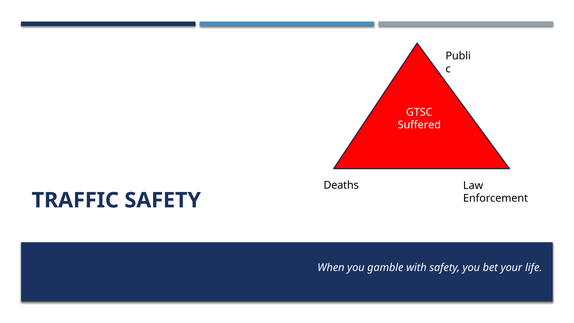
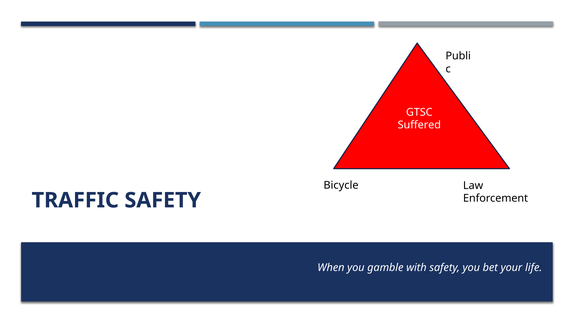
Deaths: Deaths -> Bicycle (341, 185)
